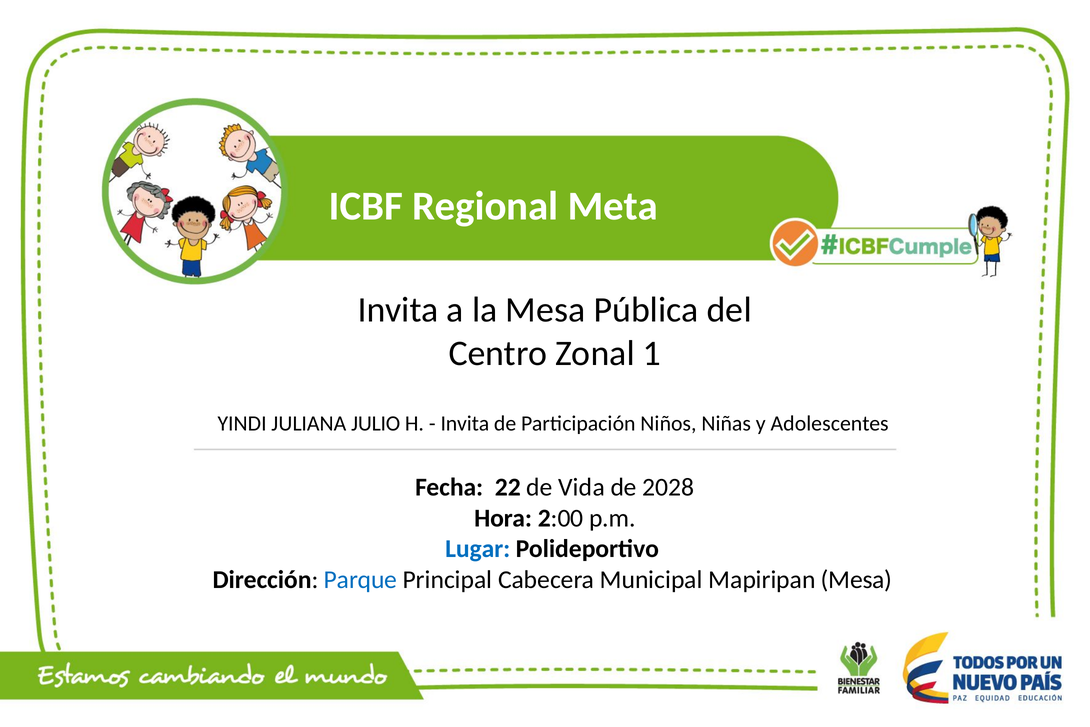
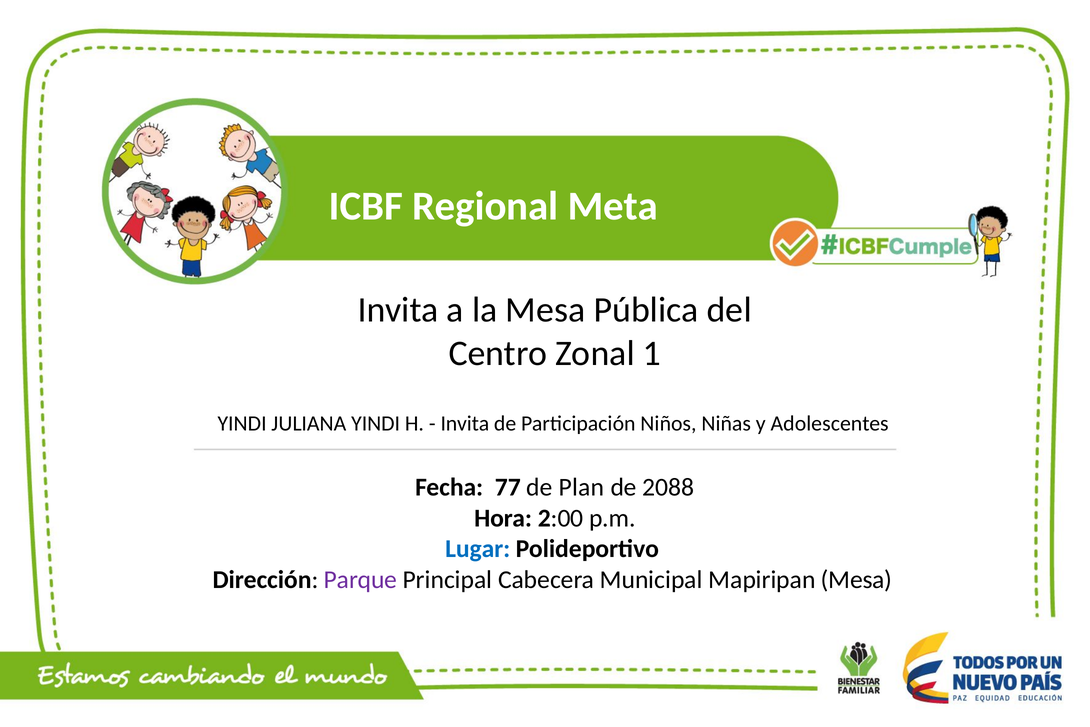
JULIANA JULIO: JULIO -> YINDI (376, 423)
22: 22 -> 77 (508, 487)
Vida: Vida -> Plan (581, 487)
2028: 2028 -> 2088 (668, 487)
Parque colour: blue -> purple (361, 580)
